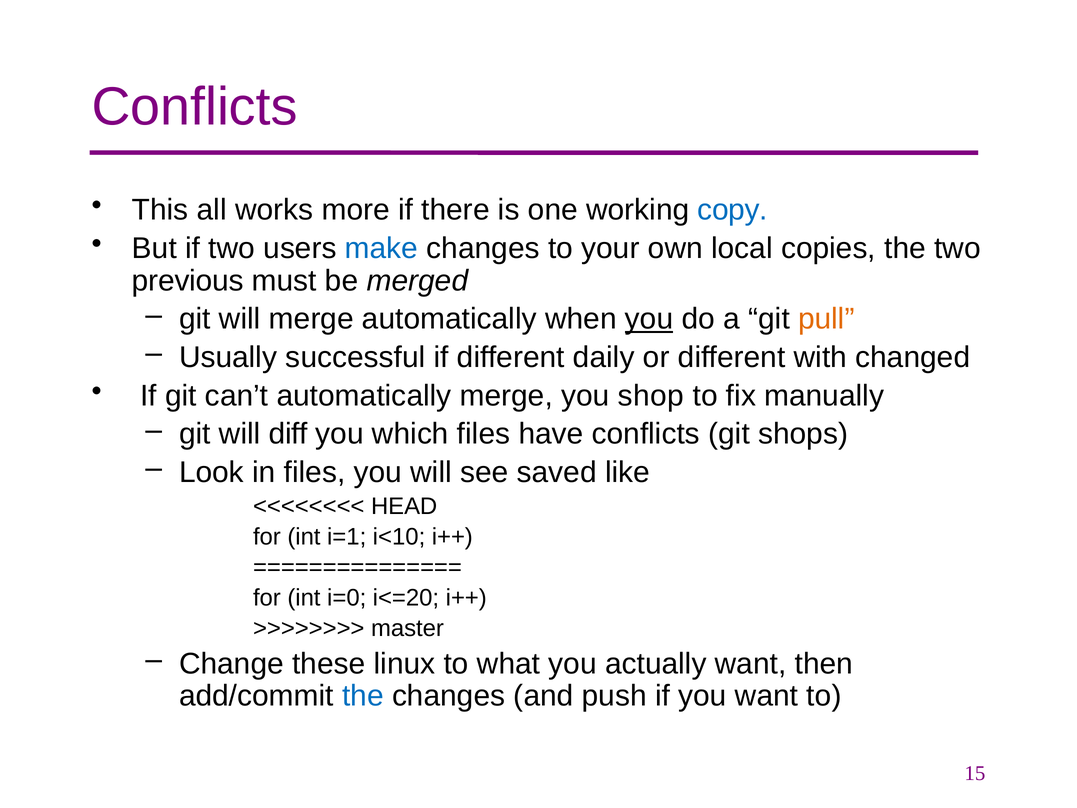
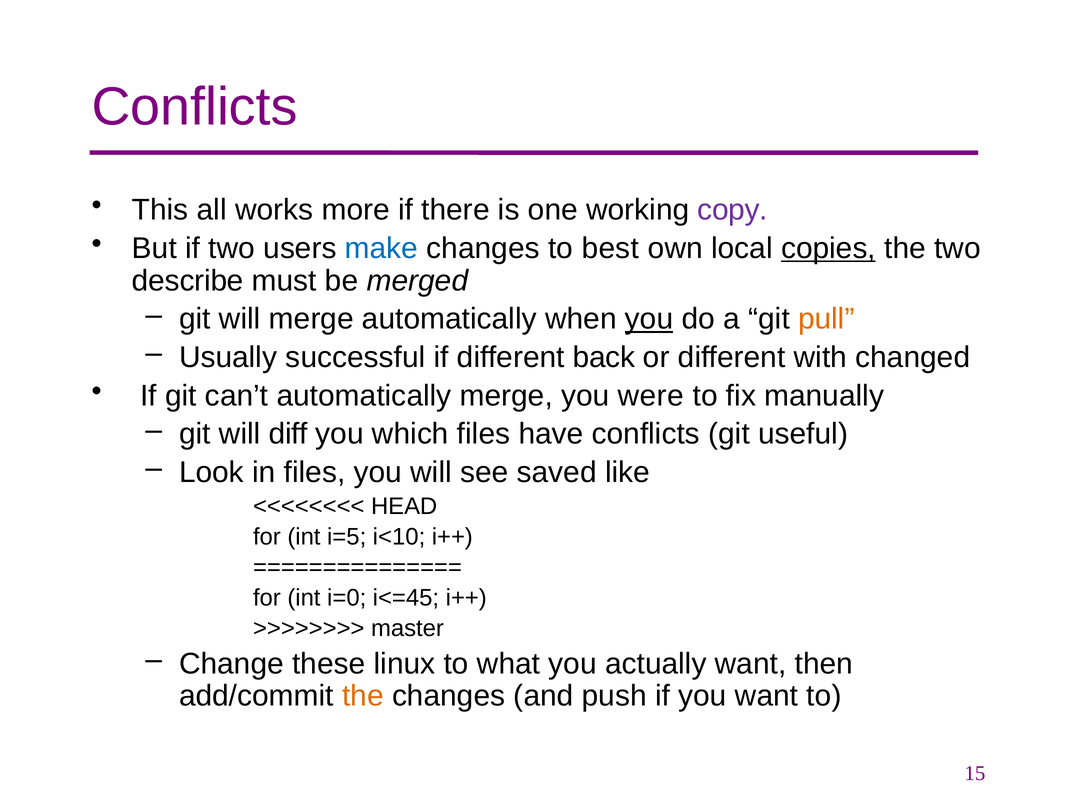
copy colour: blue -> purple (733, 210)
your: your -> best (610, 248)
copies underline: none -> present (828, 248)
previous: previous -> describe (188, 281)
daily: daily -> back (604, 357)
shop: shop -> were (651, 396)
shops: shops -> useful (803, 434)
i=1: i=1 -> i=5 (347, 537)
i<=20: i<=20 -> i<=45 (406, 598)
the colour: blue -> orange (363, 696)
